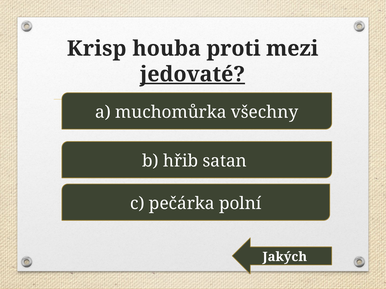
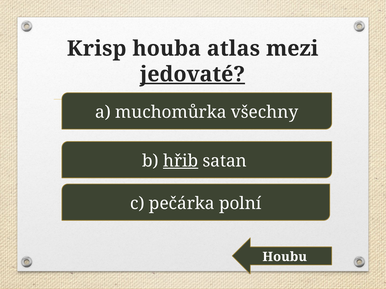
proti: proti -> atlas (233, 49)
hřib underline: none -> present (181, 161)
Jakých: Jakých -> Houbu (285, 257)
